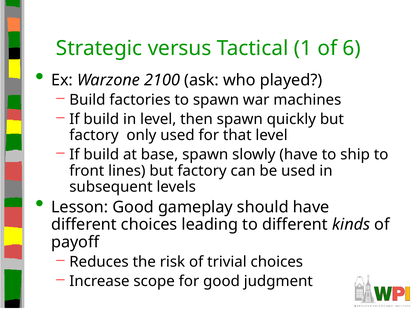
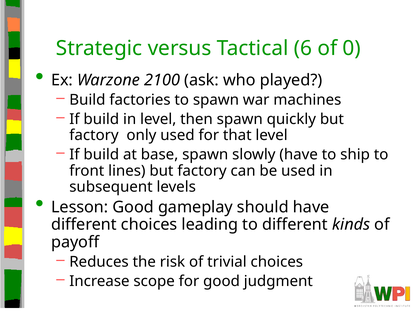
1: 1 -> 6 (303, 48)
6: 6 -> 0 (352, 48)
